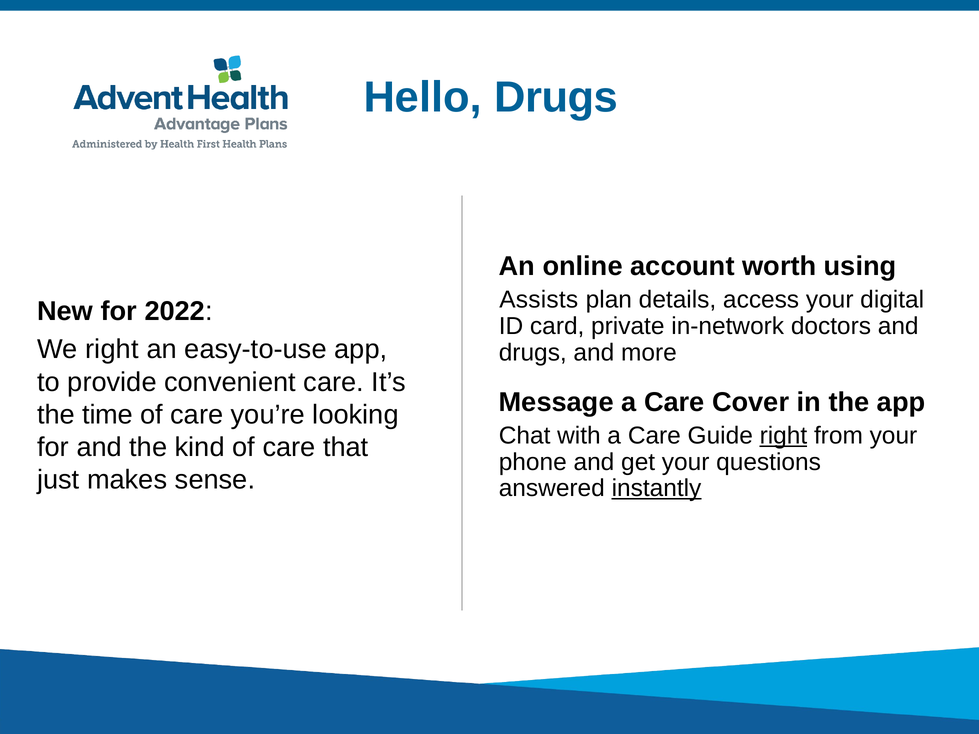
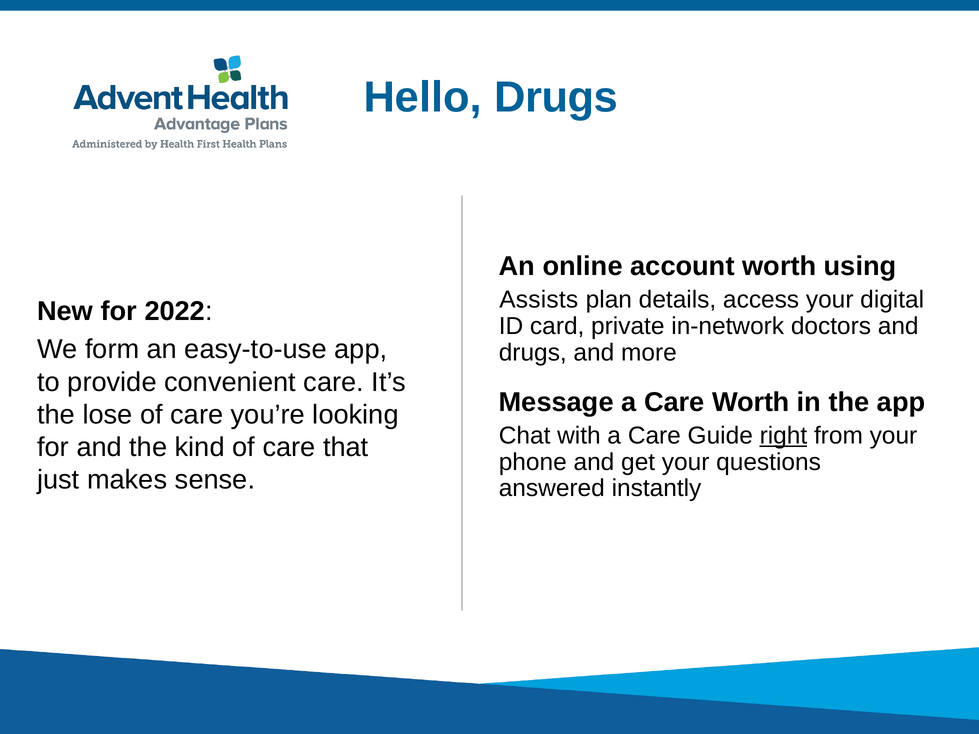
We right: right -> form (112, 350)
Care Cover: Cover -> Worth (751, 402)
time: time -> lose (108, 415)
instantly underline: present -> none (656, 489)
